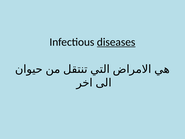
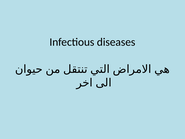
diseases underline: present -> none (116, 42)
